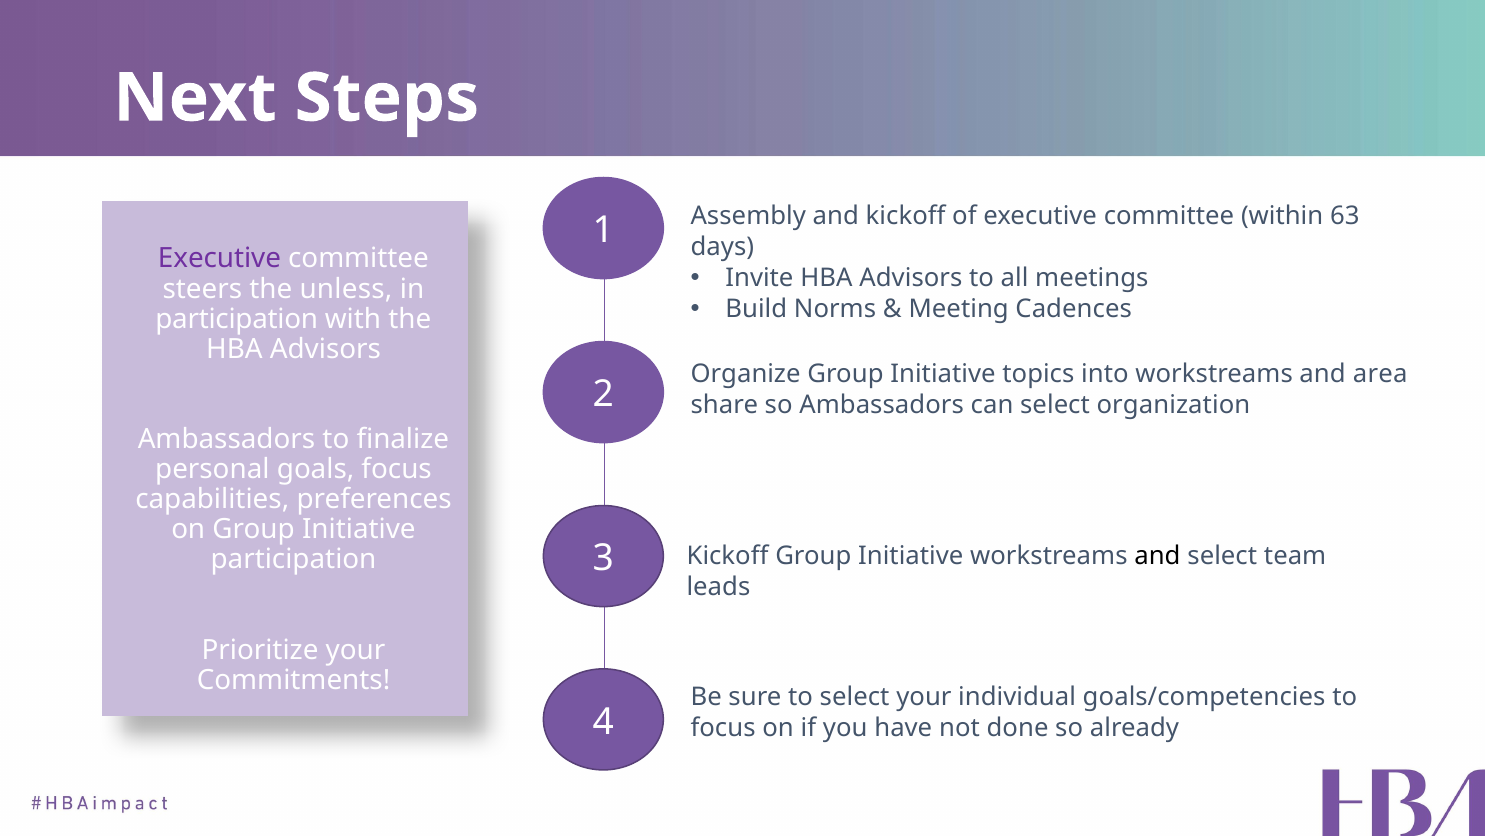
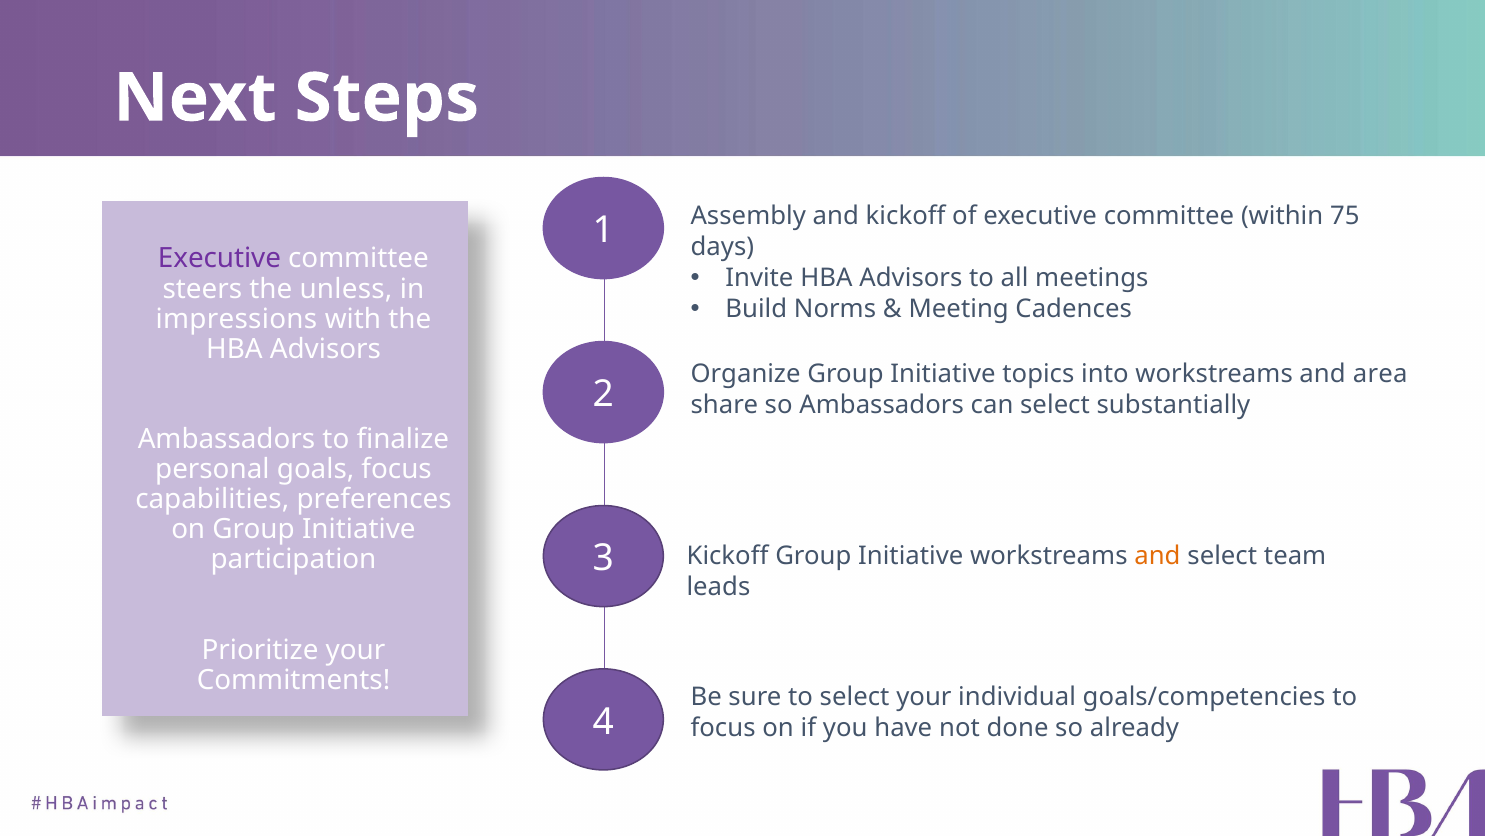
63: 63 -> 75 (1345, 216)
participation: participation -> impressions (236, 319)
organization: organization -> substantially (1173, 405)
and colour: black -> orange (1157, 555)
